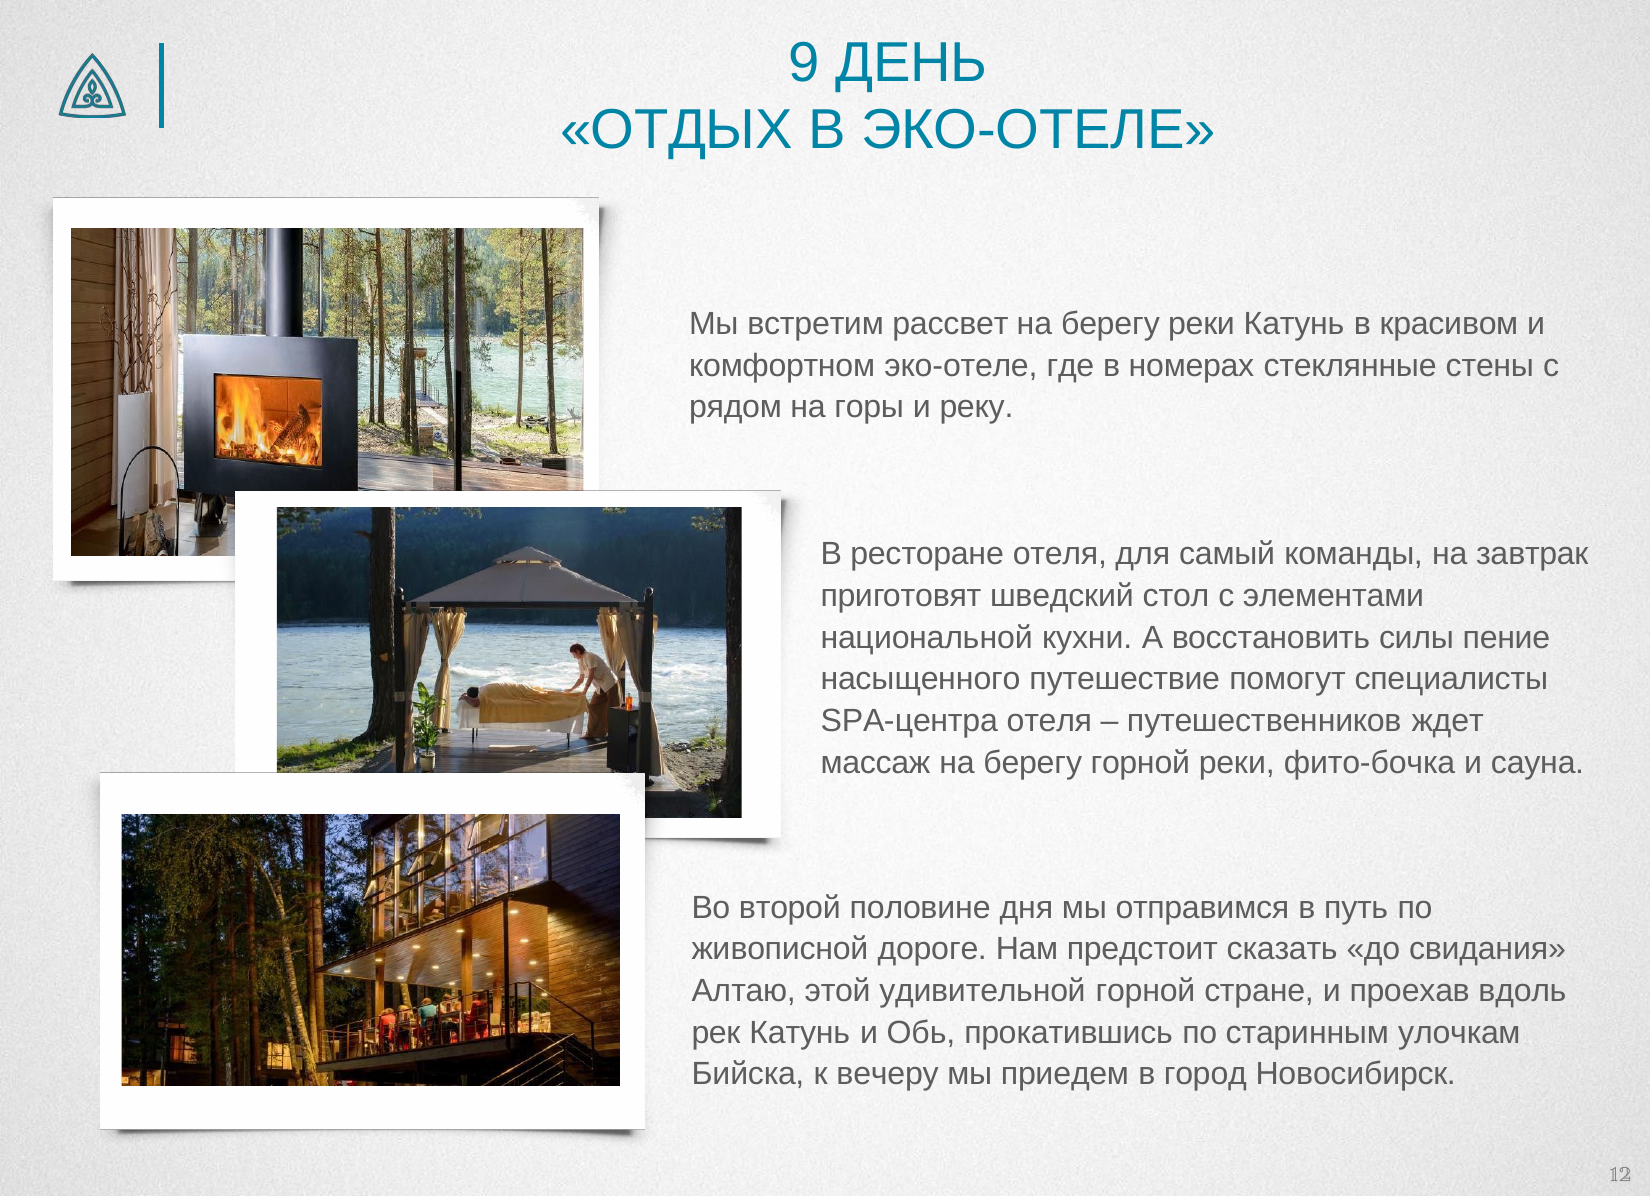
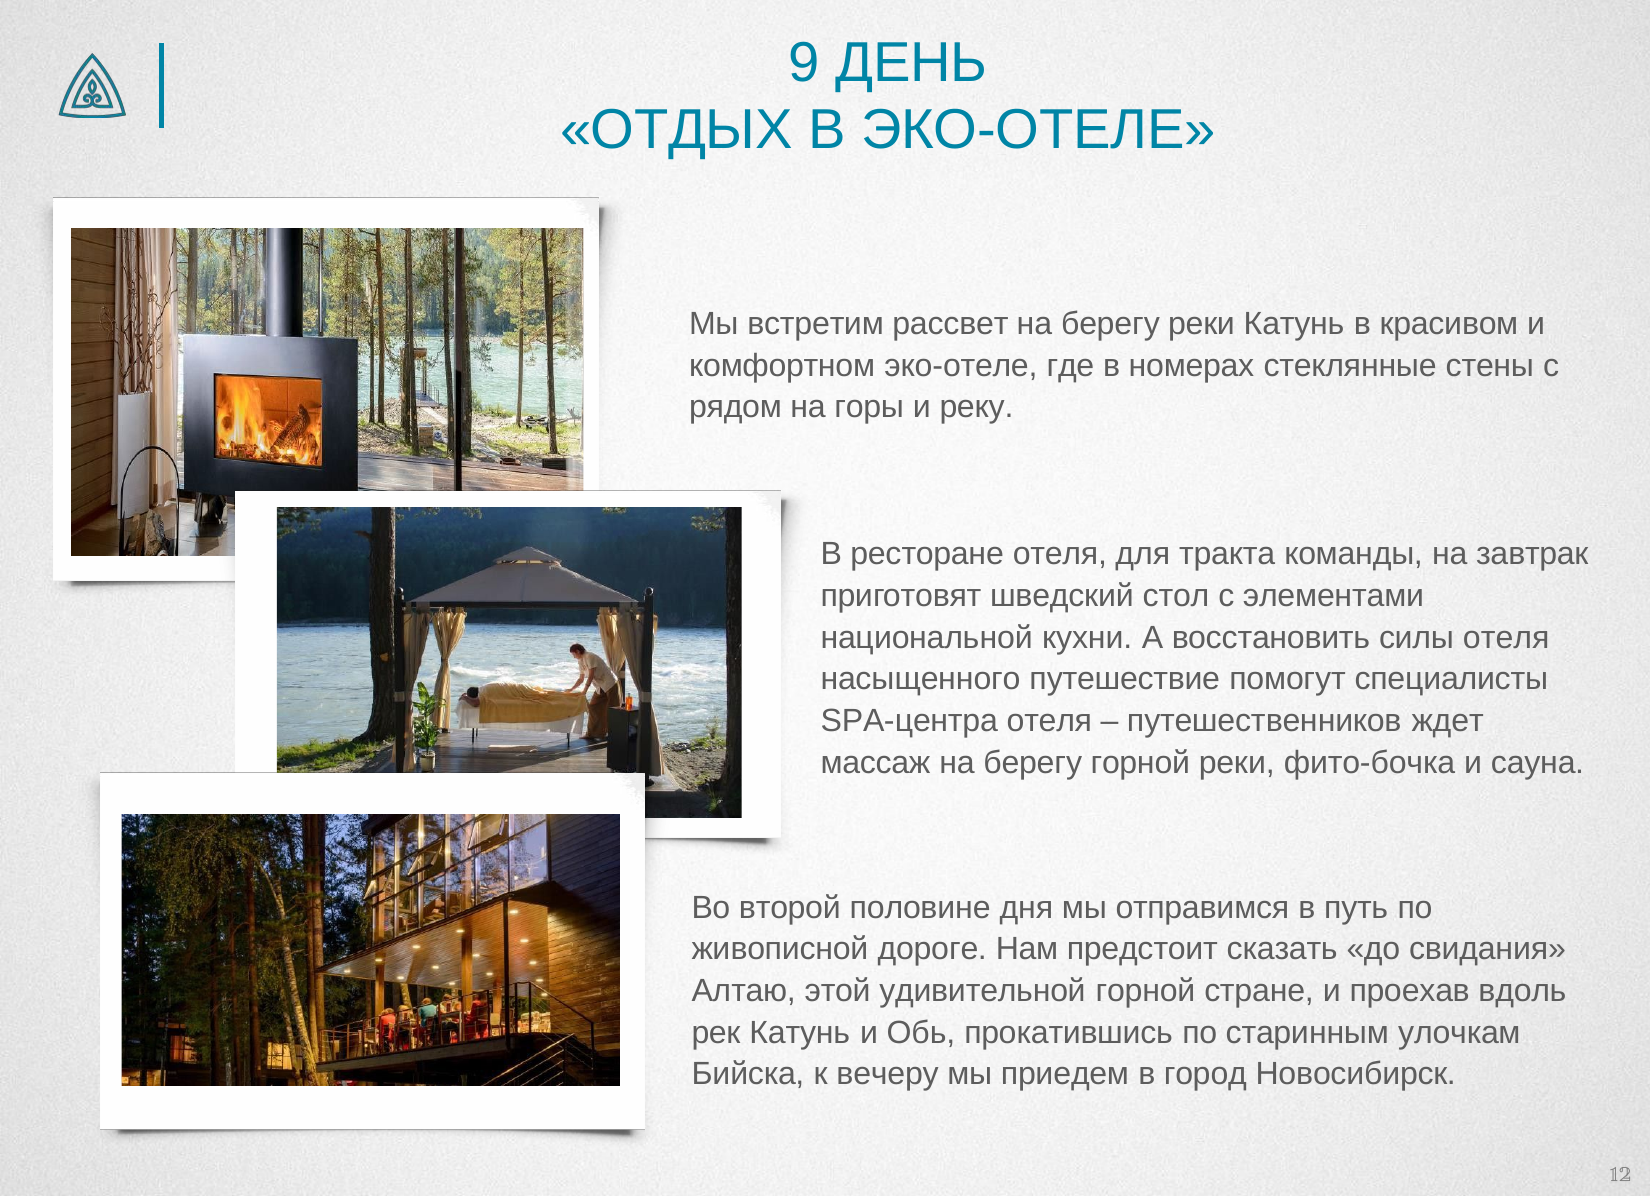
самый: самый -> тракта (1227, 554)
силы пение: пение -> отеля (1506, 637)
